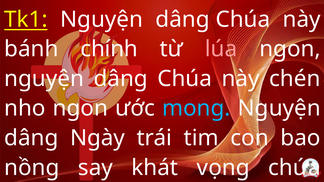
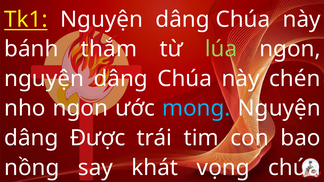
chính: chính -> thắm (109, 49)
lúa colour: pink -> light green (221, 49)
Ngày: Ngày -> Được (98, 138)
